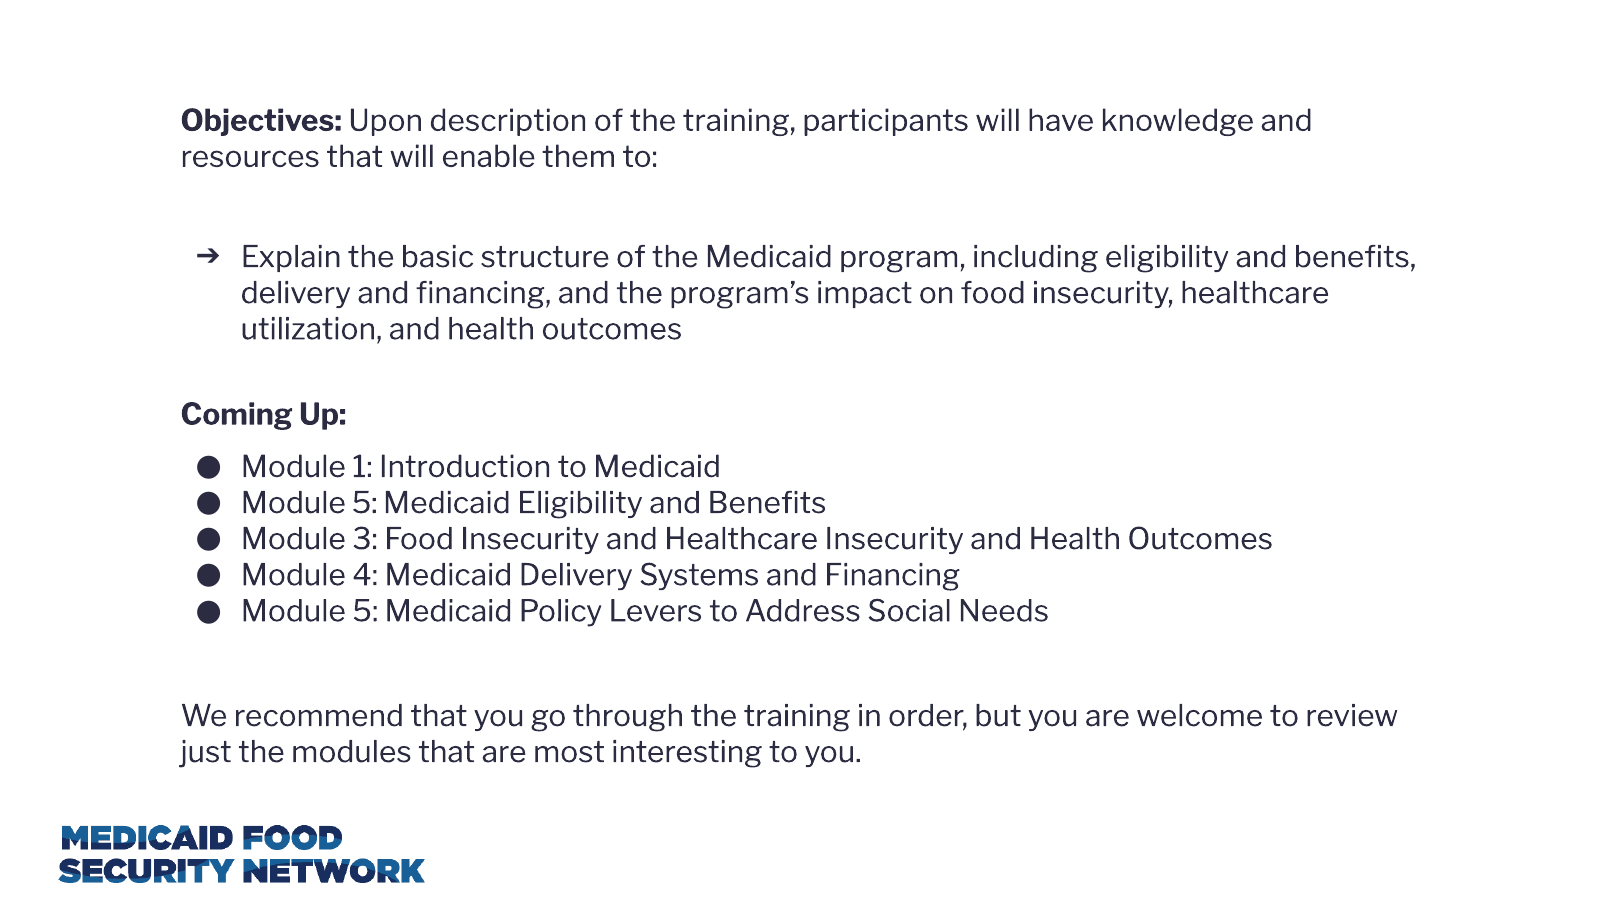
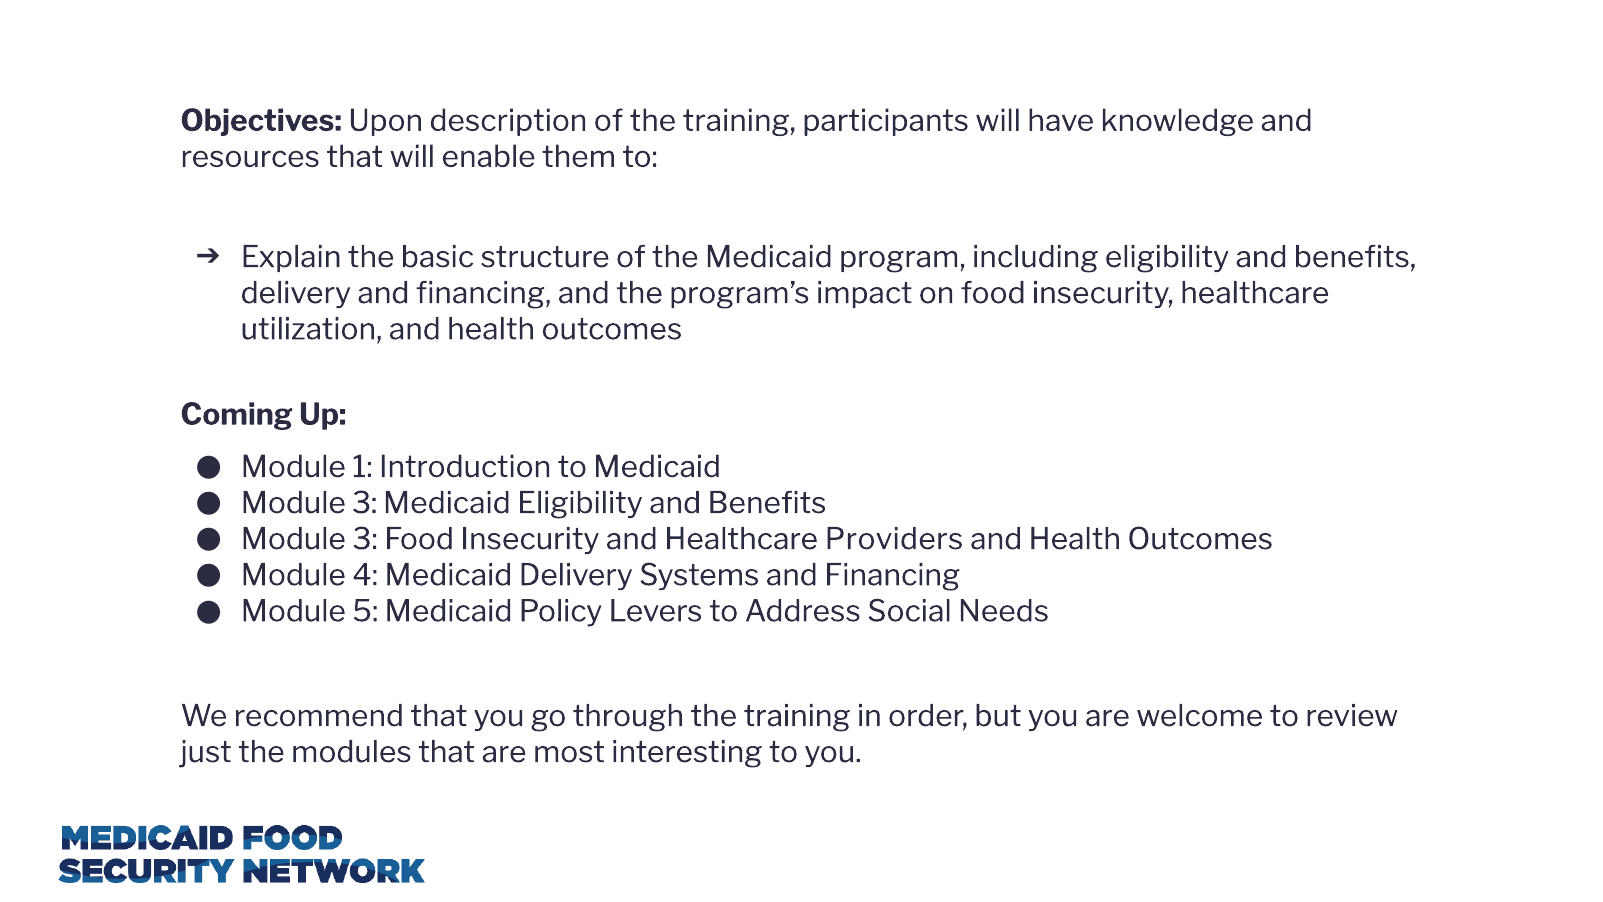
5: 5 -> 3 (365, 503)
Healthcare Insecurity: Insecurity -> Providers (894, 539)
